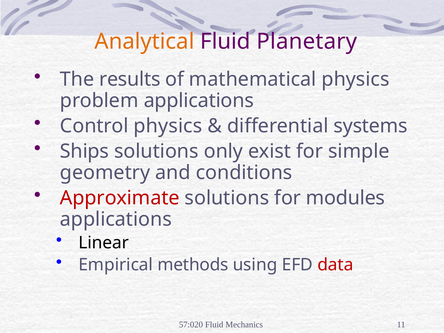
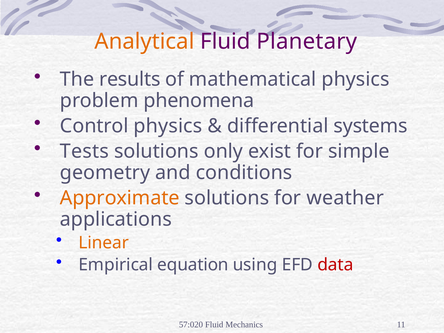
problem applications: applications -> phenomena (199, 101)
Ships: Ships -> Tests (84, 151)
Approximate colour: red -> orange (120, 198)
modules: modules -> weather (345, 198)
Linear colour: black -> orange (104, 243)
methods: methods -> equation (193, 265)
